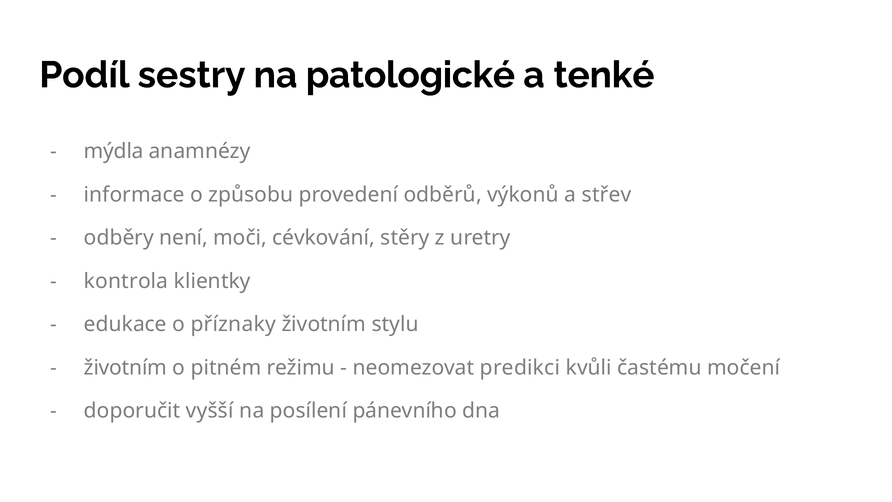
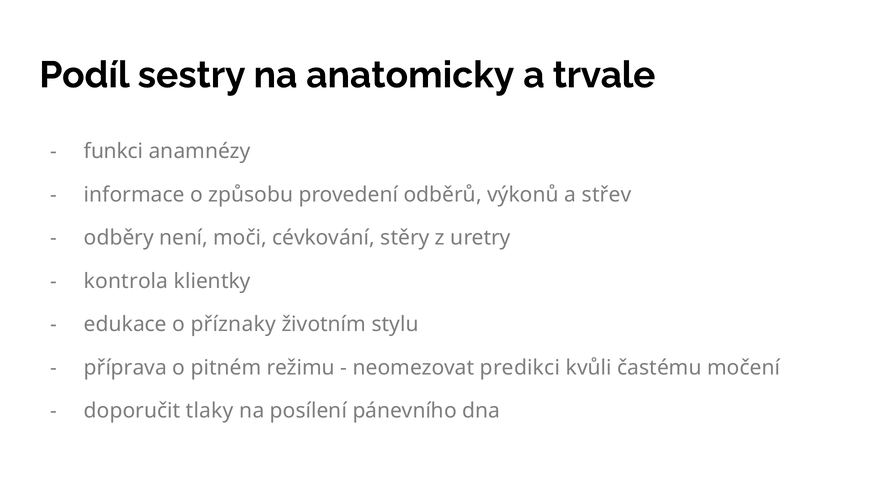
patologické: patologické -> anatomicky (410, 75)
tenké: tenké -> trvale (604, 75)
mýdla: mýdla -> funkci (114, 151)
životním: životním -> příprava (125, 368)
vyšší: vyšší -> tlaky (210, 411)
